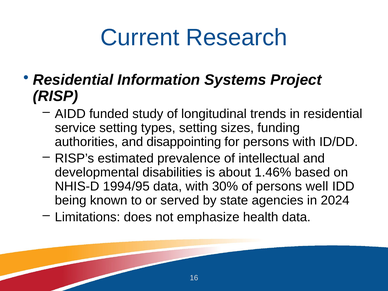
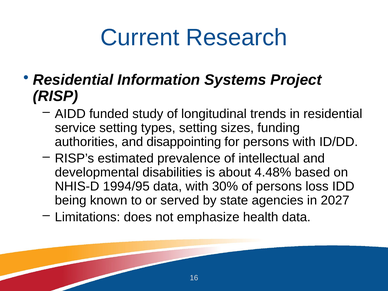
1.46%: 1.46% -> 4.48% (273, 172)
well: well -> loss (317, 186)
2024: 2024 -> 2027 (335, 200)
